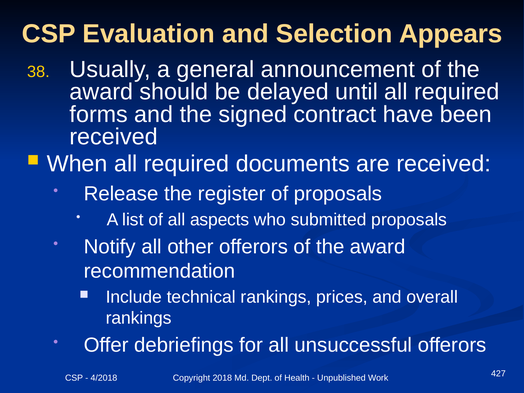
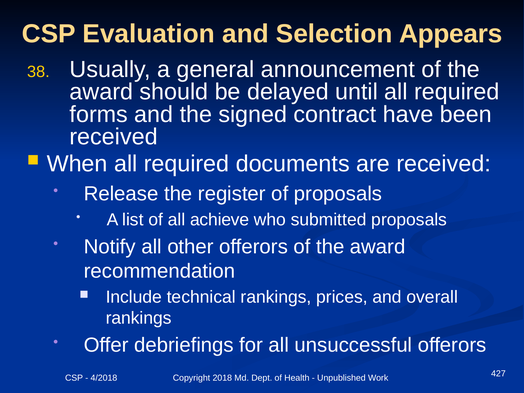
aspects: aspects -> achieve (220, 220)
